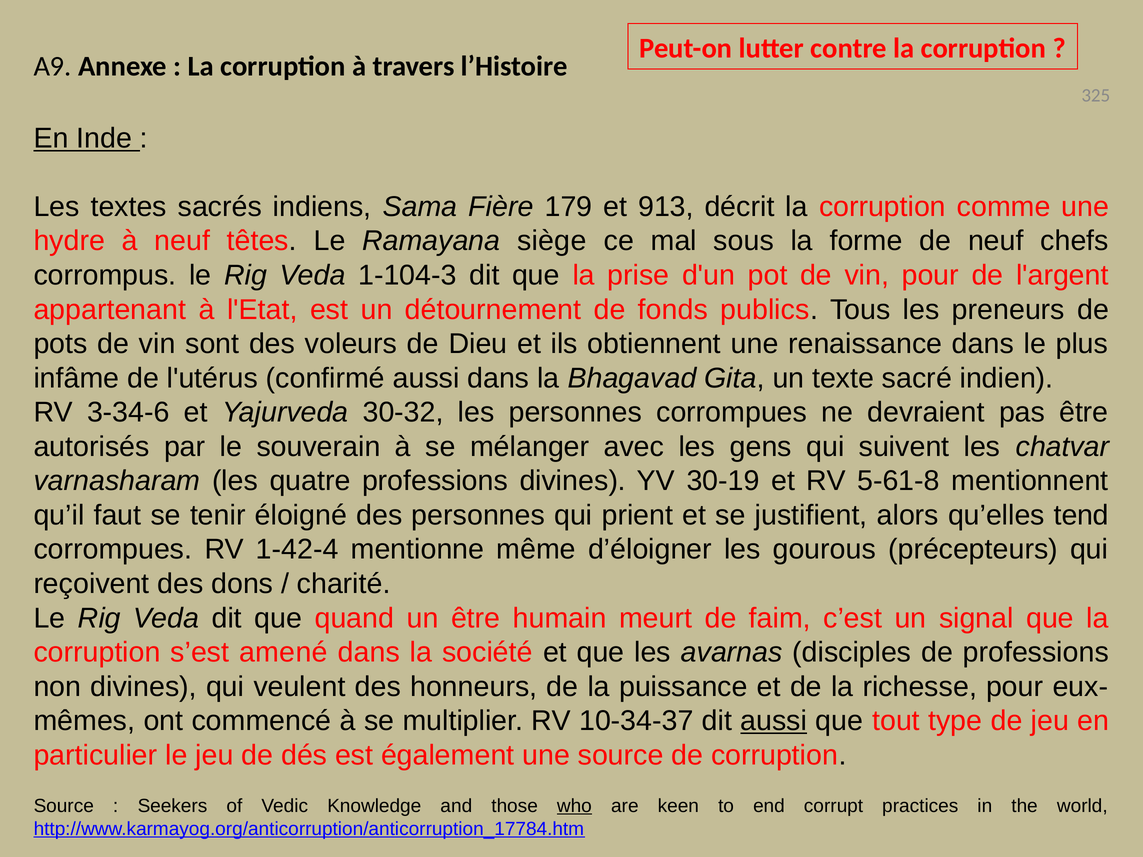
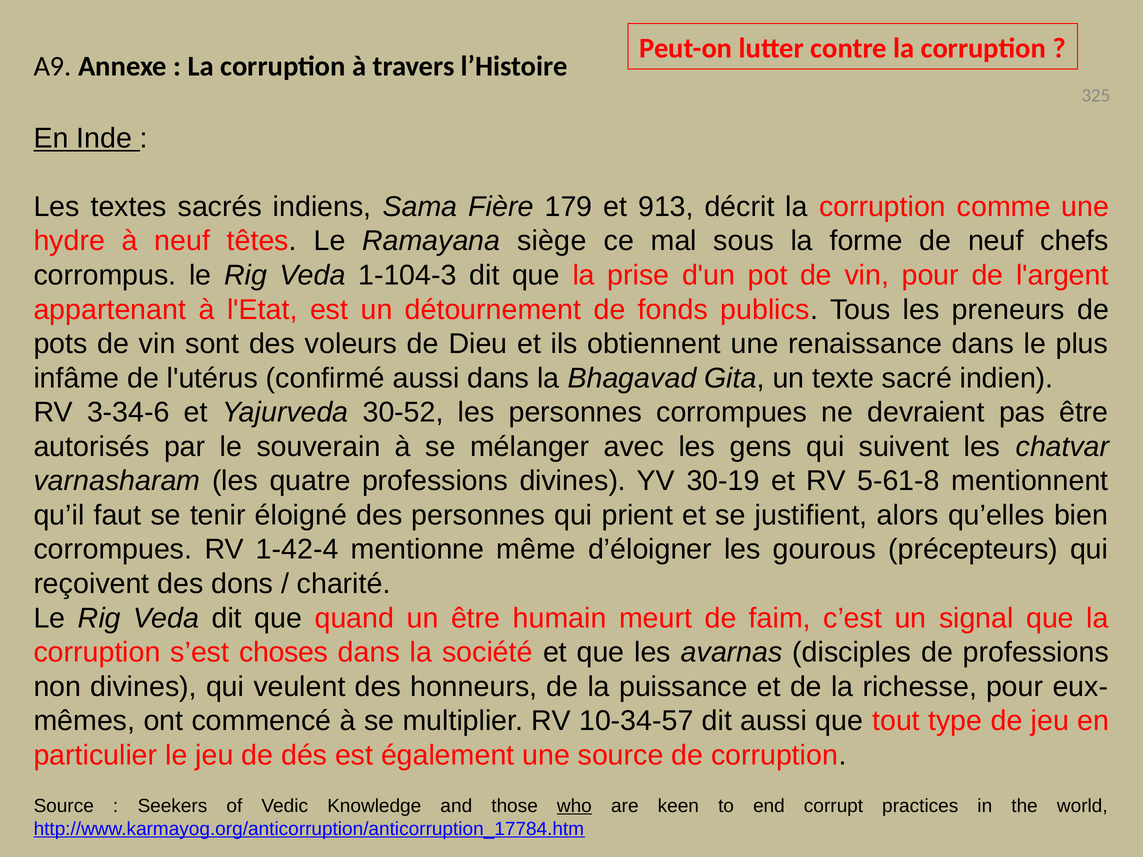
30-32: 30-32 -> 30-52 (403, 413)
tend: tend -> bien (1081, 515)
amené: amené -> choses (284, 653)
10-34-37: 10-34-37 -> 10-34-57 (636, 721)
aussi underline: present -> none (774, 721)
